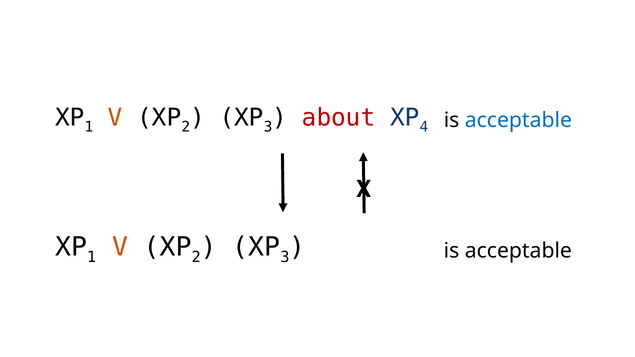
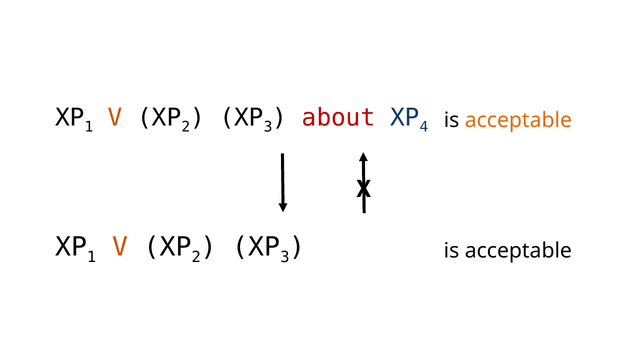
acceptable colour: blue -> orange (518, 120)
